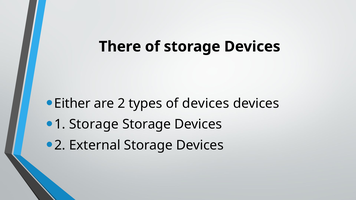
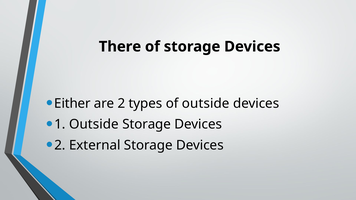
of devices: devices -> outside (206, 103)
1 Storage: Storage -> Outside (94, 124)
